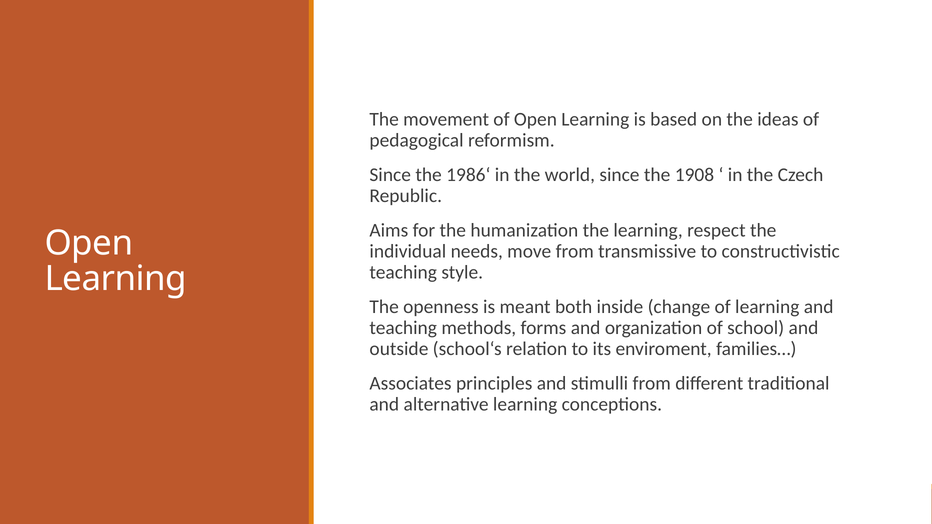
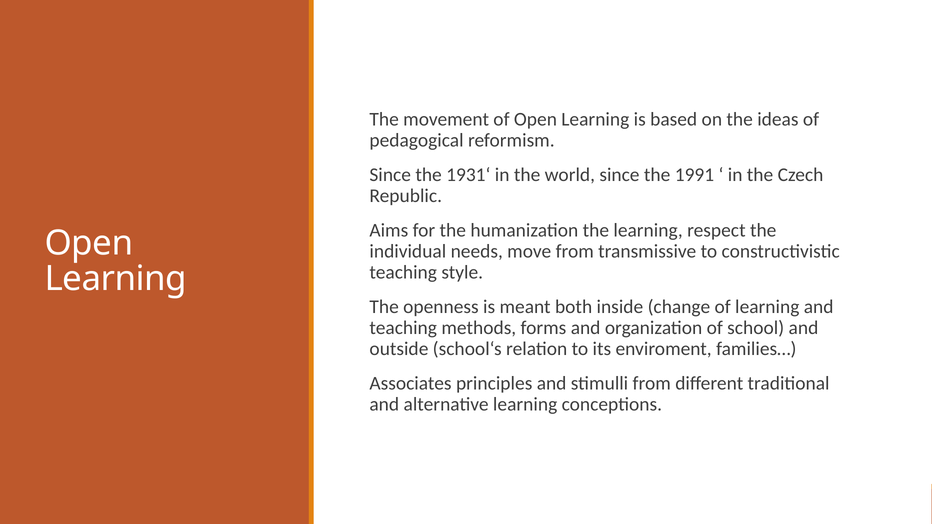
1986‘: 1986‘ -> 1931‘ (468, 175)
1908: 1908 -> 1991 (694, 175)
